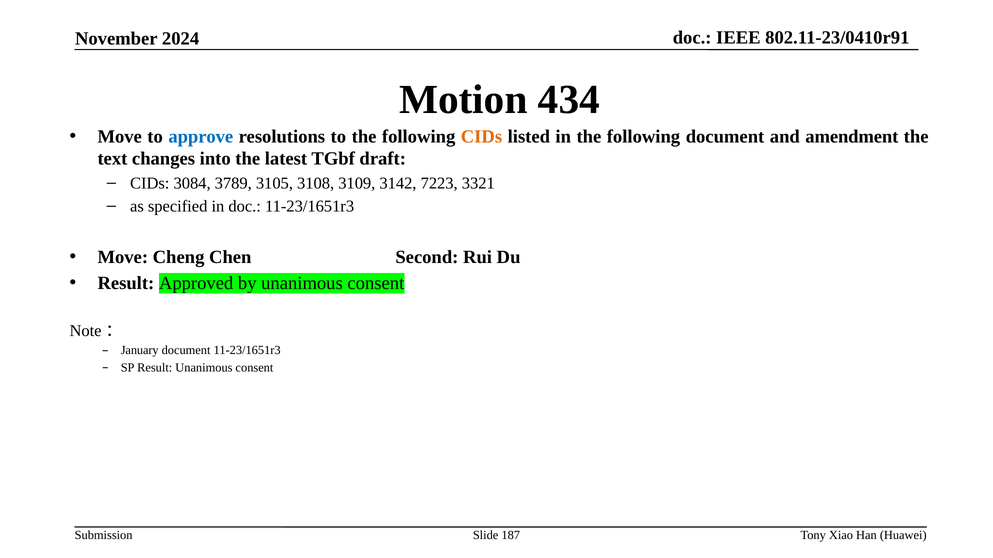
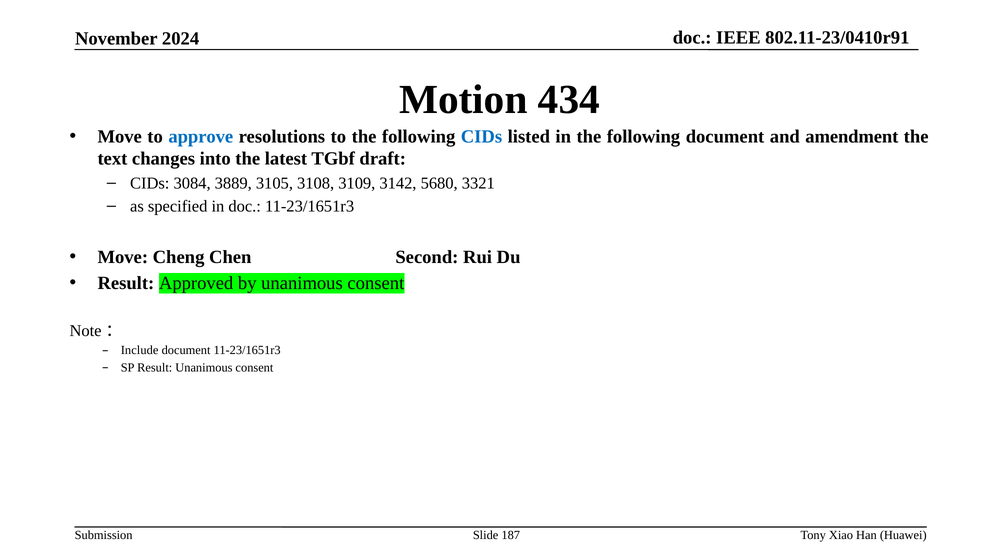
CIDs colour: orange -> blue (481, 137)
3789: 3789 -> 3889 (233, 183)
7223: 7223 -> 5680 (439, 183)
January: January -> Include (140, 351)
